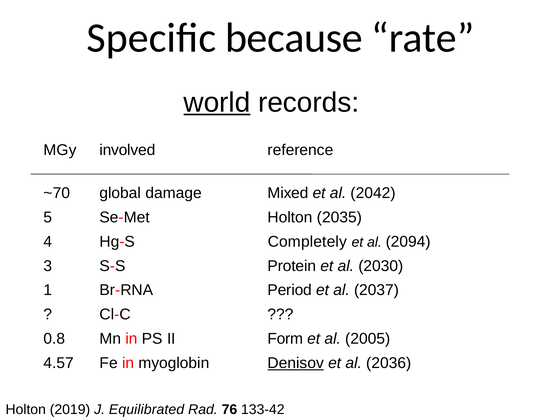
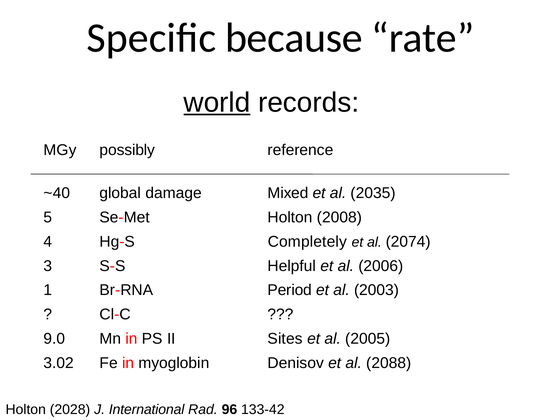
involved: involved -> possibly (127, 150)
~70: ~70 -> ~40 (57, 193)
2042: 2042 -> 2035 (373, 193)
2035: 2035 -> 2008 (339, 217)
2094: 2094 -> 2074 (408, 242)
Protein: Protein -> Helpful (292, 266)
2030: 2030 -> 2006 (381, 266)
2037: 2037 -> 2003 (377, 290)
0.8: 0.8 -> 9.0 (54, 339)
Form: Form -> Sites (285, 339)
4.57: 4.57 -> 3.02 (59, 363)
Denisov underline: present -> none (296, 363)
2036: 2036 -> 2088 (389, 363)
2019: 2019 -> 2028 (70, 410)
Equilibrated: Equilibrated -> International (147, 410)
76: 76 -> 96 (229, 410)
